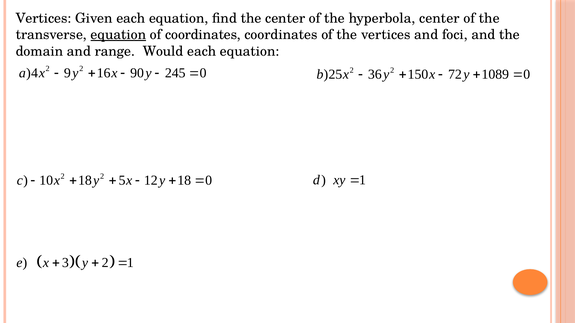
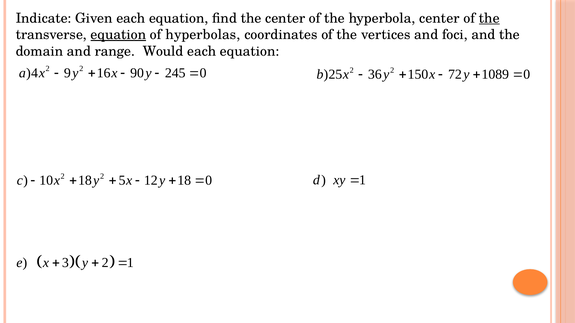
Vertices: Vertices -> Indicate (44, 18)
the underline: none -> present (489, 18)
of coordinates: coordinates -> hyperbolas (203, 35)
